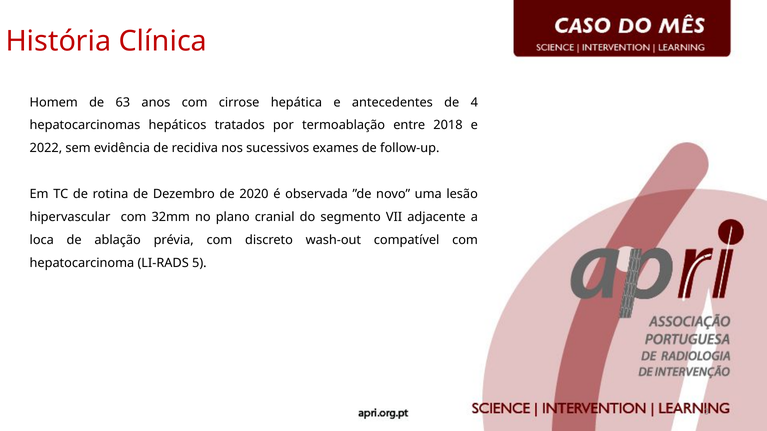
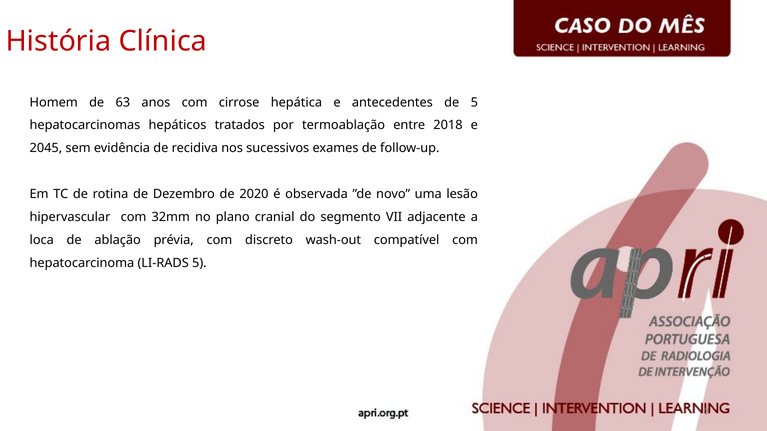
de 4: 4 -> 5 (474, 102)
2022: 2022 -> 2045 (46, 148)
